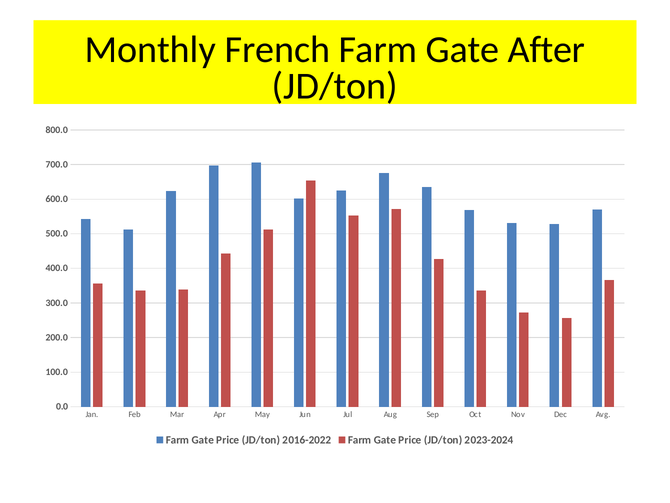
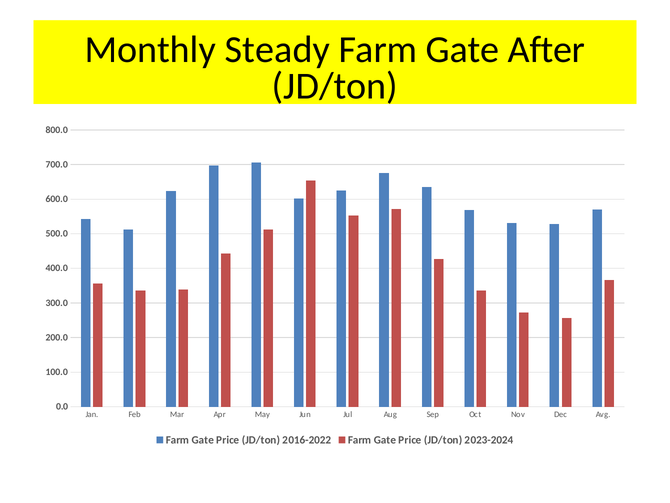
French: French -> Steady (277, 49)
